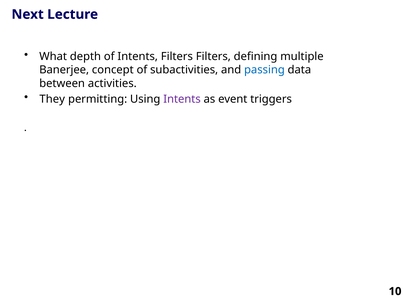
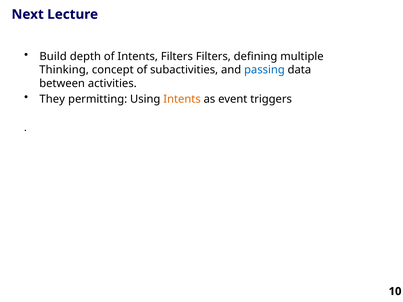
What: What -> Build (53, 57)
Banerjee: Banerjee -> Thinking (64, 70)
Intents colour: purple -> orange (182, 99)
